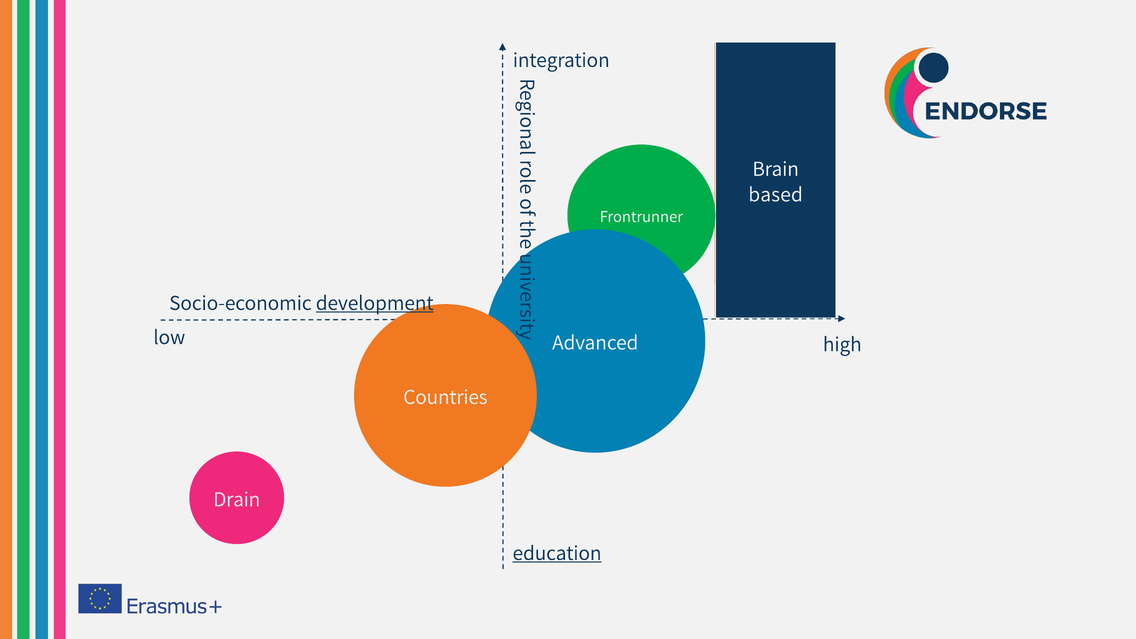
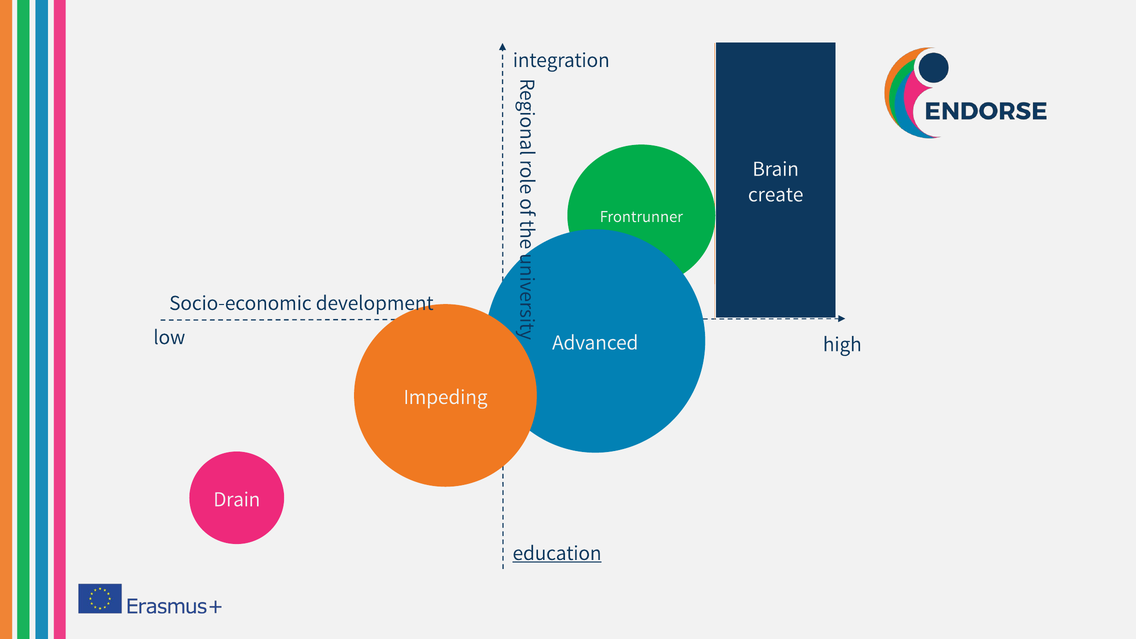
based: based -> create (776, 194)
development underline: present -> none (375, 303)
Countries: Countries -> Impeding (445, 397)
